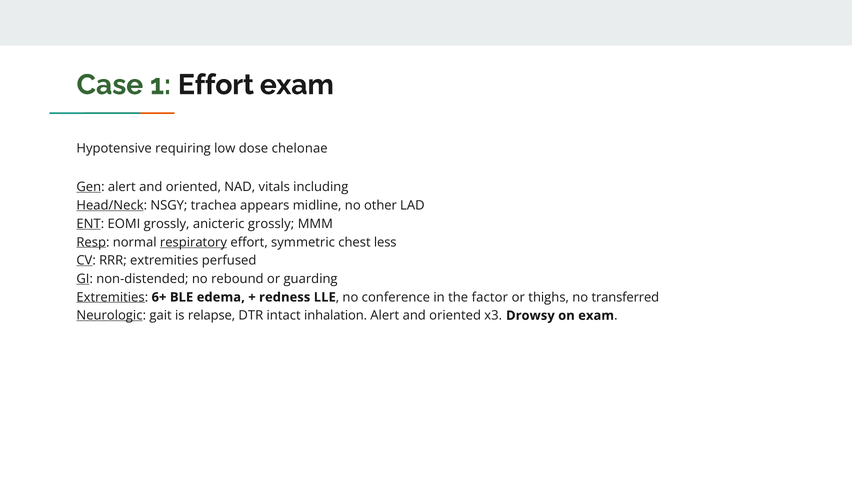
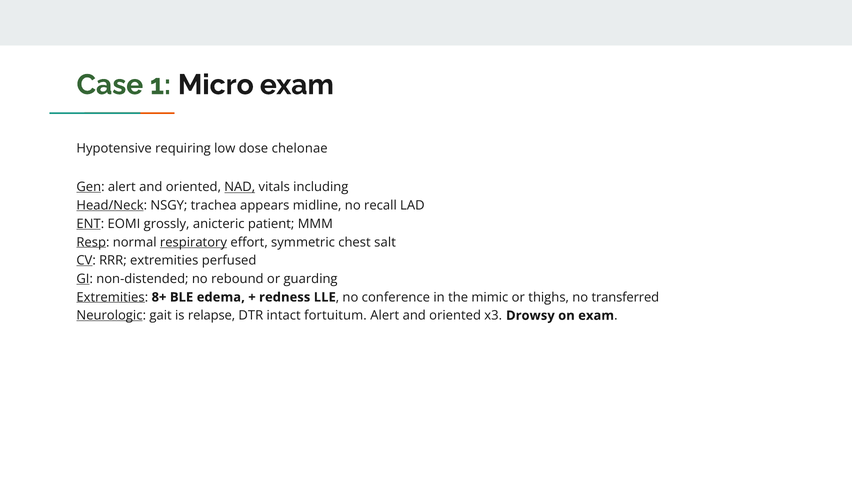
1 Effort: Effort -> Micro (216, 85)
NAD underline: none -> present (240, 187)
other: other -> recall (380, 206)
anicteric grossly: grossly -> patient (271, 224)
less: less -> salt (385, 242)
6+: 6+ -> 8+ (159, 297)
factor: factor -> mimic (490, 297)
inhalation: inhalation -> fortuitum (335, 316)
